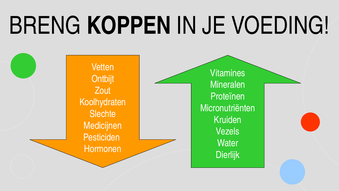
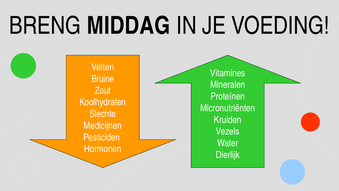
KOPPEN: KOPPEN -> MIDDAG (129, 26)
Ontbijt: Ontbijt -> Bruine (103, 79)
